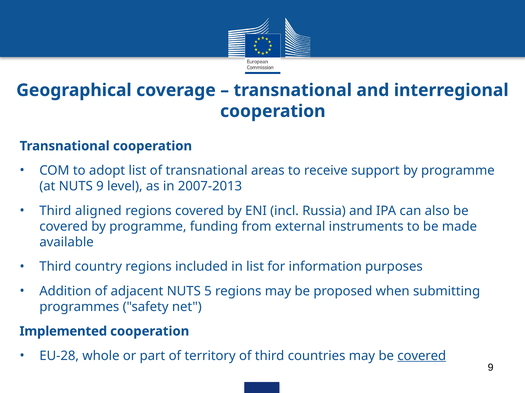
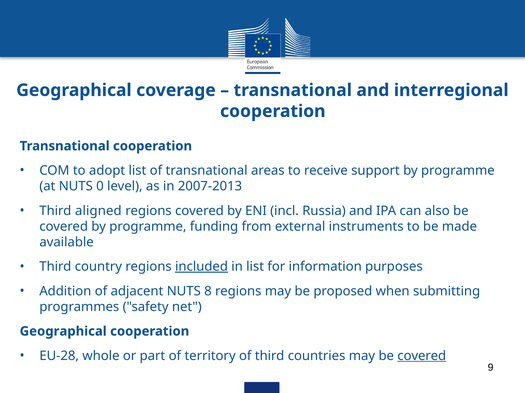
NUTS 9: 9 -> 0 (100, 187)
included underline: none -> present (202, 267)
5: 5 -> 8 (208, 292)
Implemented: Implemented -> Geographical (63, 332)
